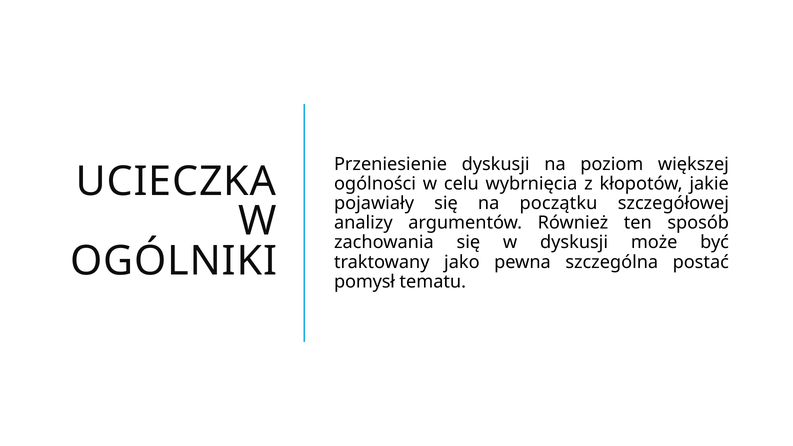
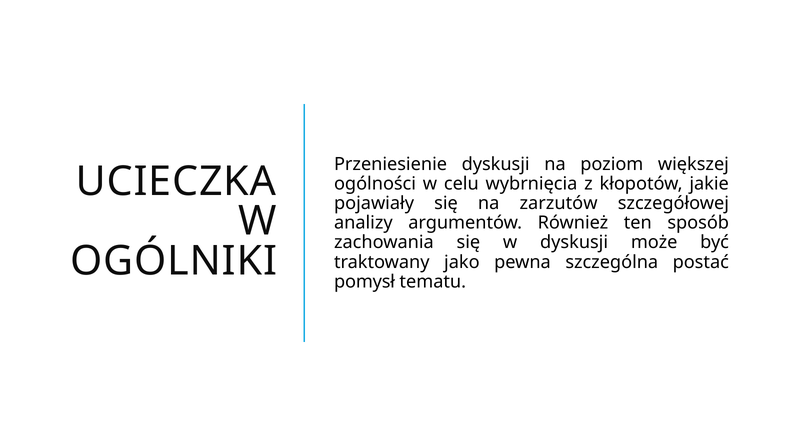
początku: początku -> zarzutów (559, 203)
